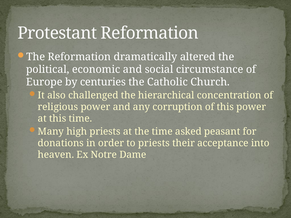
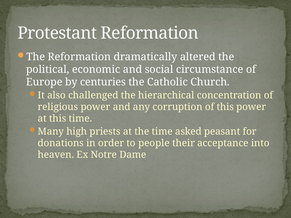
to priests: priests -> people (154, 143)
